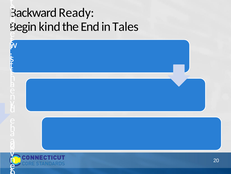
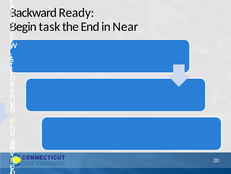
kind: kind -> task (49, 27)
Tales: Tales -> Near (125, 27)
